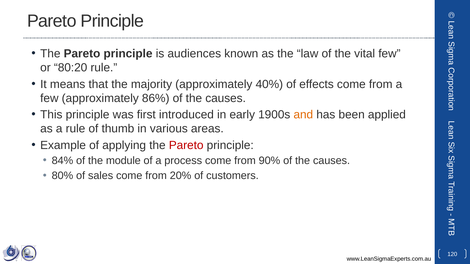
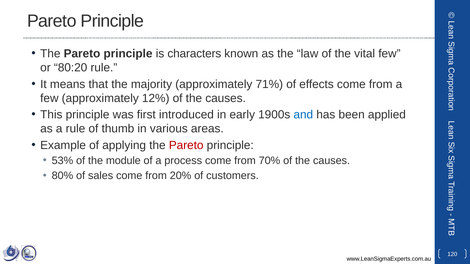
audiences: audiences -> characters (194, 54)
40%: 40% -> 71% (269, 84)
86%: 86% -> 12% (156, 98)
and colour: orange -> blue (303, 115)
84%: 84% -> 53% (62, 161)
90%: 90% -> 70% (269, 161)
